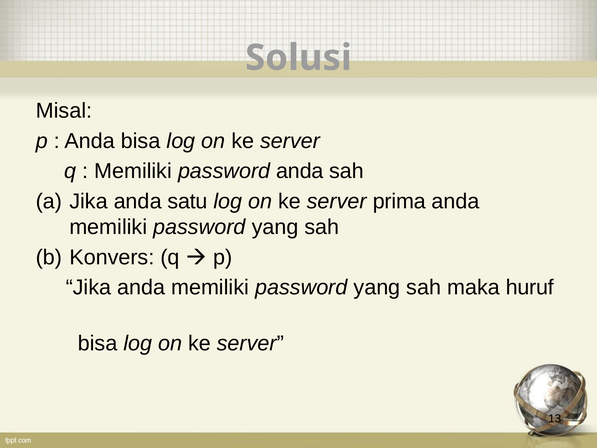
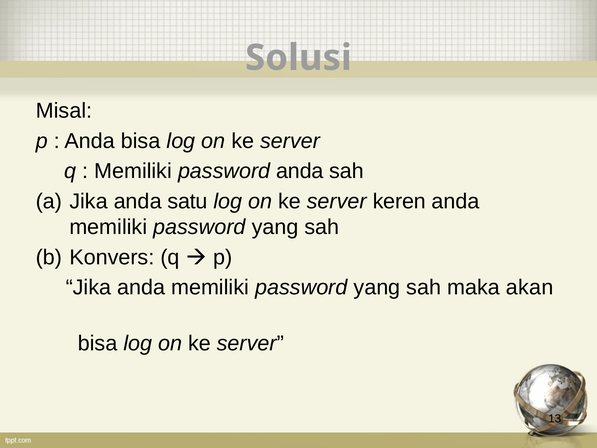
prima: prima -> keren (399, 201)
huruf: huruf -> akan (530, 287)
